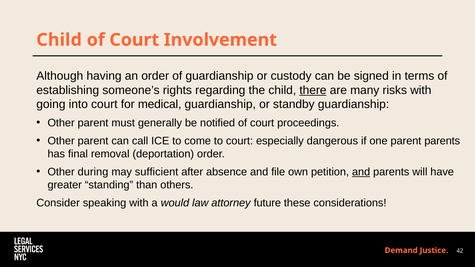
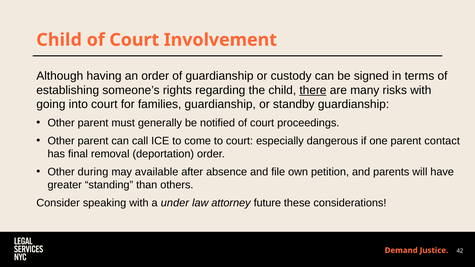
medical: medical -> families (160, 104)
parent parents: parents -> contact (442, 141)
sufficient: sufficient -> available (157, 172)
and underline: present -> none (361, 172)
would: would -> under (175, 203)
